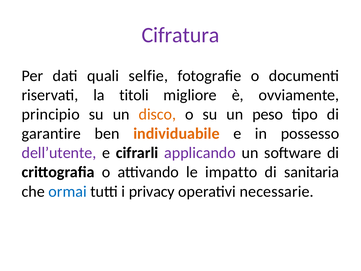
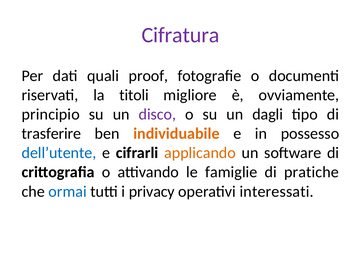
selfie: selfie -> proof (148, 76)
disco colour: orange -> purple (157, 114)
peso: peso -> dagli (268, 114)
garantire: garantire -> trasferire (51, 134)
dell’utente colour: purple -> blue (59, 153)
applicando colour: purple -> orange (200, 153)
impatto: impatto -> famiglie (231, 172)
sanitaria: sanitaria -> pratiche (312, 172)
necessarie: necessarie -> interessati (277, 191)
